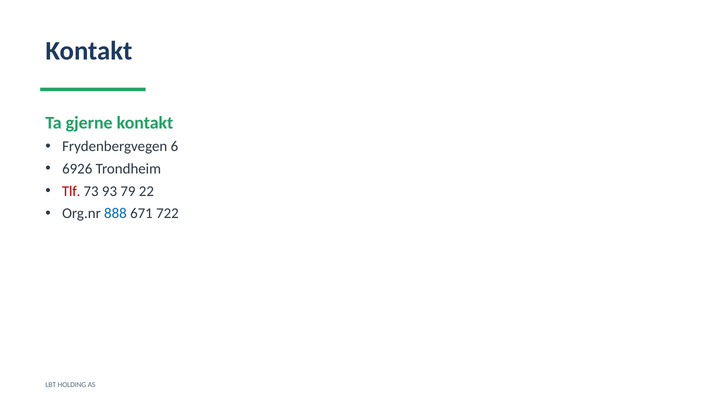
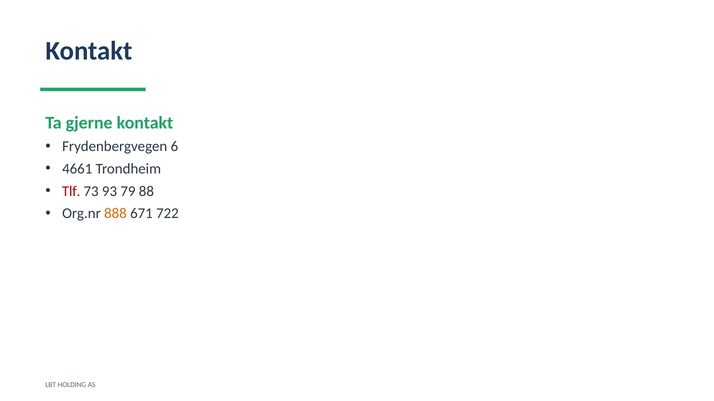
6926: 6926 -> 4661 (77, 169)
22: 22 -> 88 (146, 191)
888 colour: blue -> orange (115, 214)
